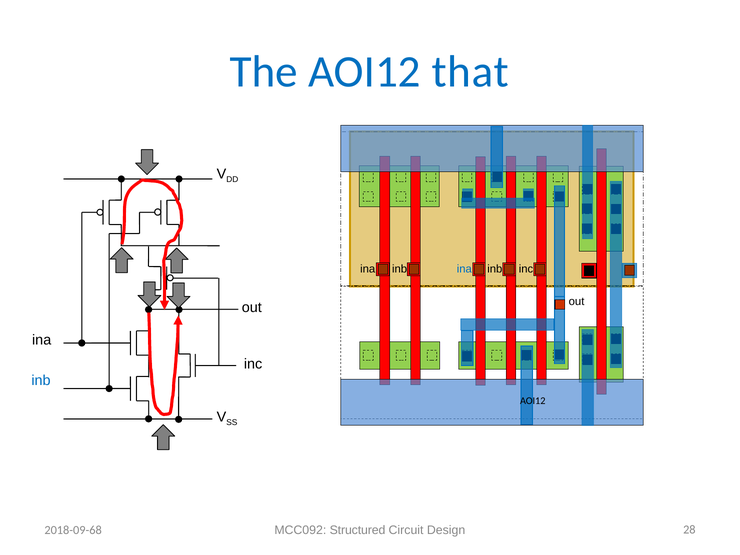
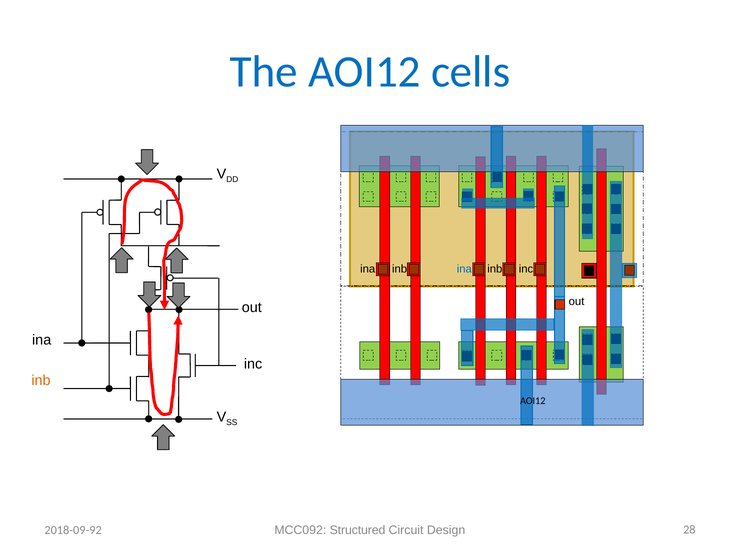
that: that -> cells (471, 72)
inb colour: blue -> orange (41, 380)
2018-09-68: 2018-09-68 -> 2018-09-92 (73, 530)
